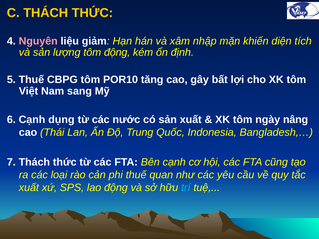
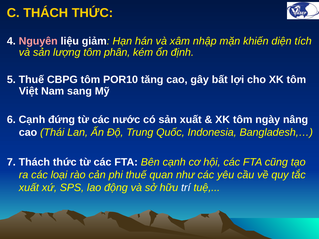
tôm động: động -> phân (117, 53)
dụng: dụng -> đứng (62, 120)
trí colour: light blue -> white (186, 188)
